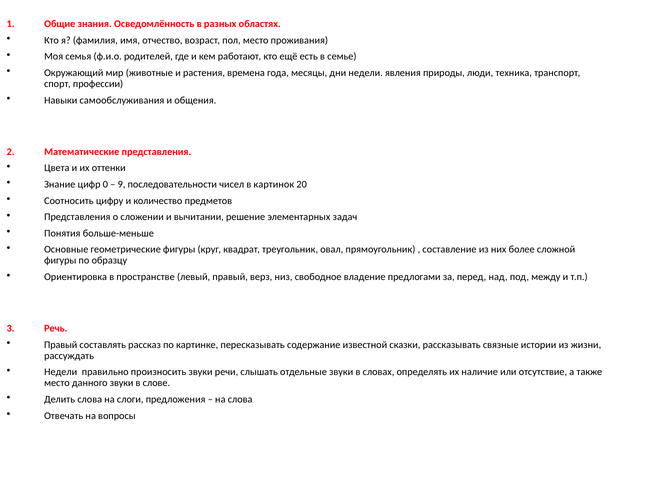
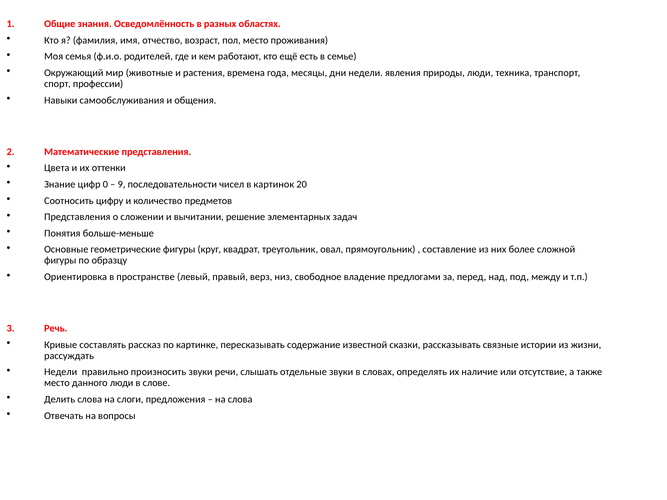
Правый: Правый -> Кривые (61, 345)
данного звуки: звуки -> люди (122, 383)
